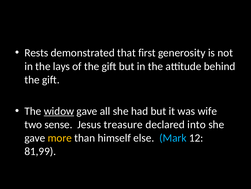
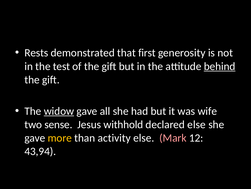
lays: lays -> test (61, 66)
behind underline: none -> present (220, 66)
treasure: treasure -> withhold (123, 124)
declared into: into -> else (197, 124)
himself: himself -> activity (114, 137)
Mark colour: light blue -> pink (173, 137)
81,99: 81,99 -> 43,94 (40, 151)
